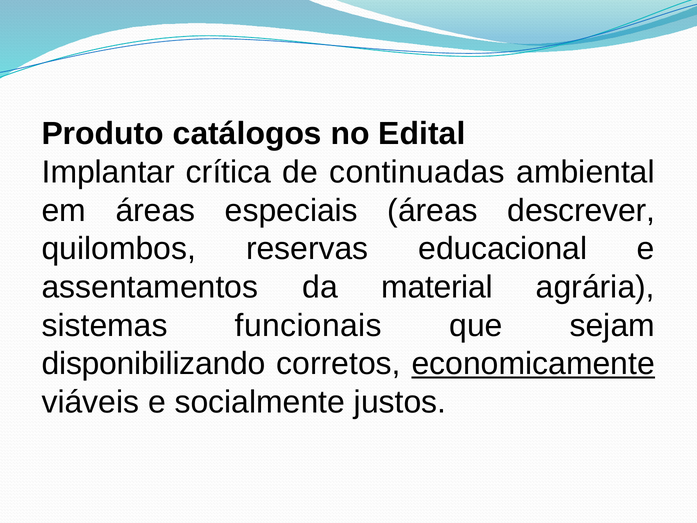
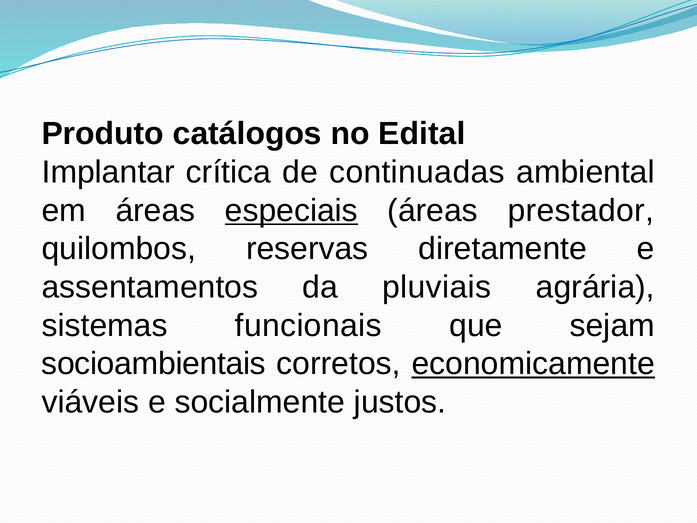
especiais underline: none -> present (291, 210)
descrever: descrever -> prestador (581, 210)
educacional: educacional -> diretamente (503, 249)
material: material -> pluviais (437, 287)
disponibilizando: disponibilizando -> socioambientais (154, 364)
